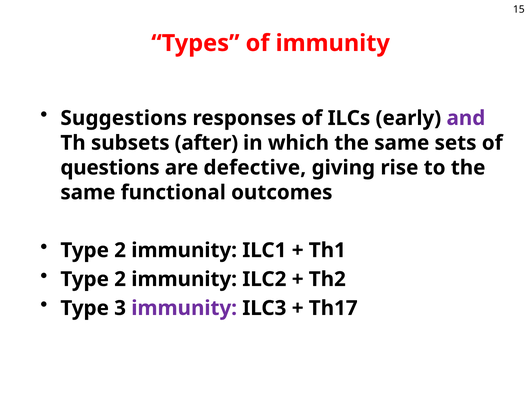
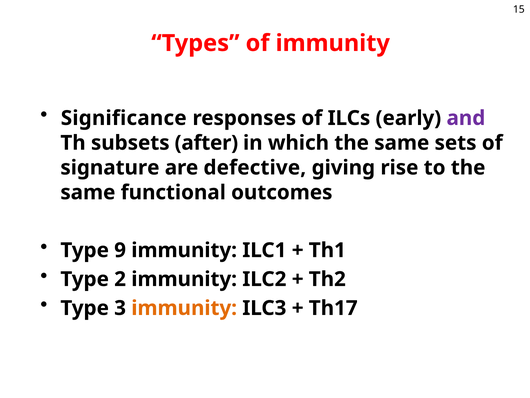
Suggestions: Suggestions -> Significance (124, 118)
questions: questions -> signature (110, 167)
2: 2 -> 9 (120, 250)
immunity colour: purple -> orange (184, 308)
